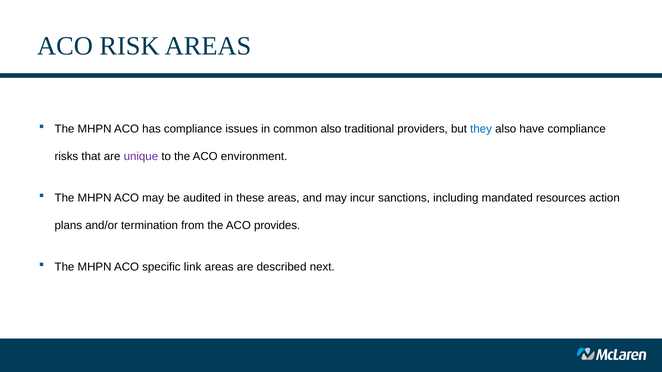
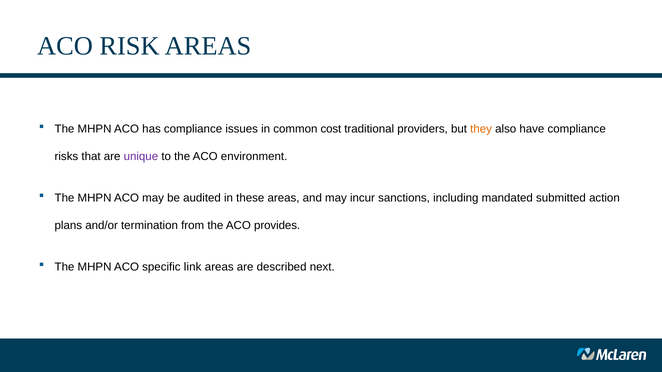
common also: also -> cost (331, 129)
they colour: blue -> orange (481, 129)
resources: resources -> submitted (561, 198)
